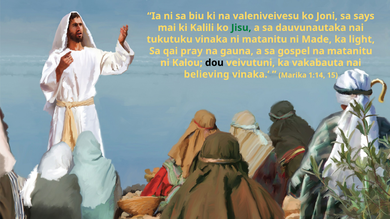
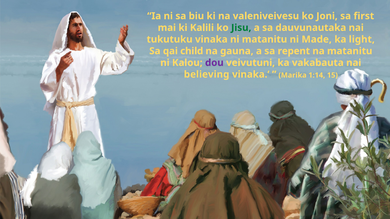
says: says -> first (364, 16)
pray: pray -> child (192, 51)
gospel: gospel -> repent (294, 51)
dou colour: black -> purple (214, 63)
